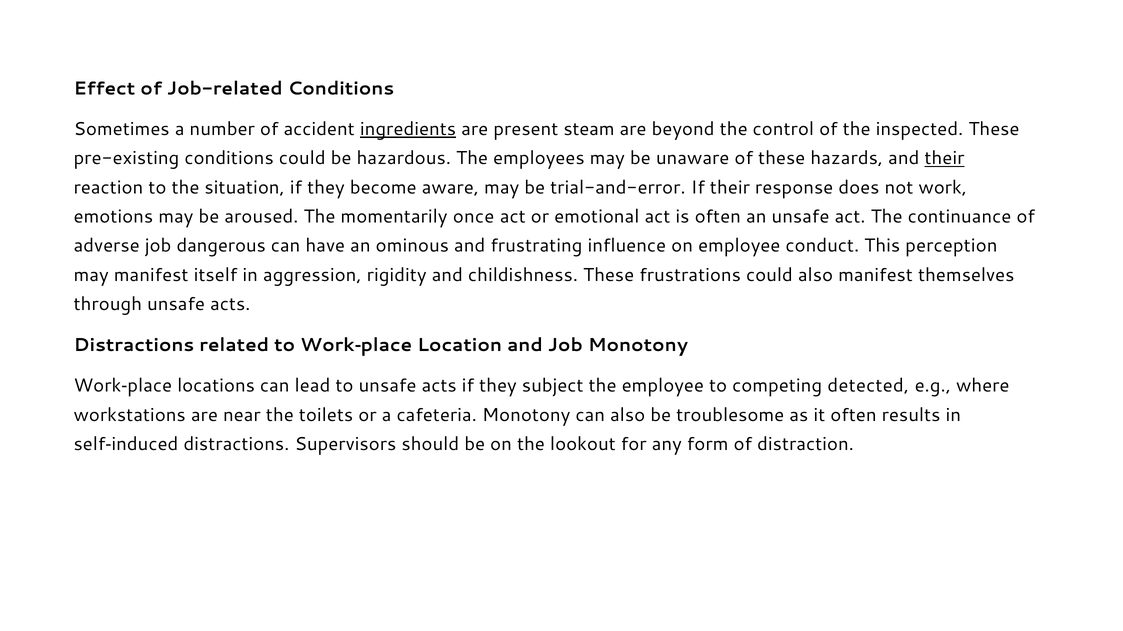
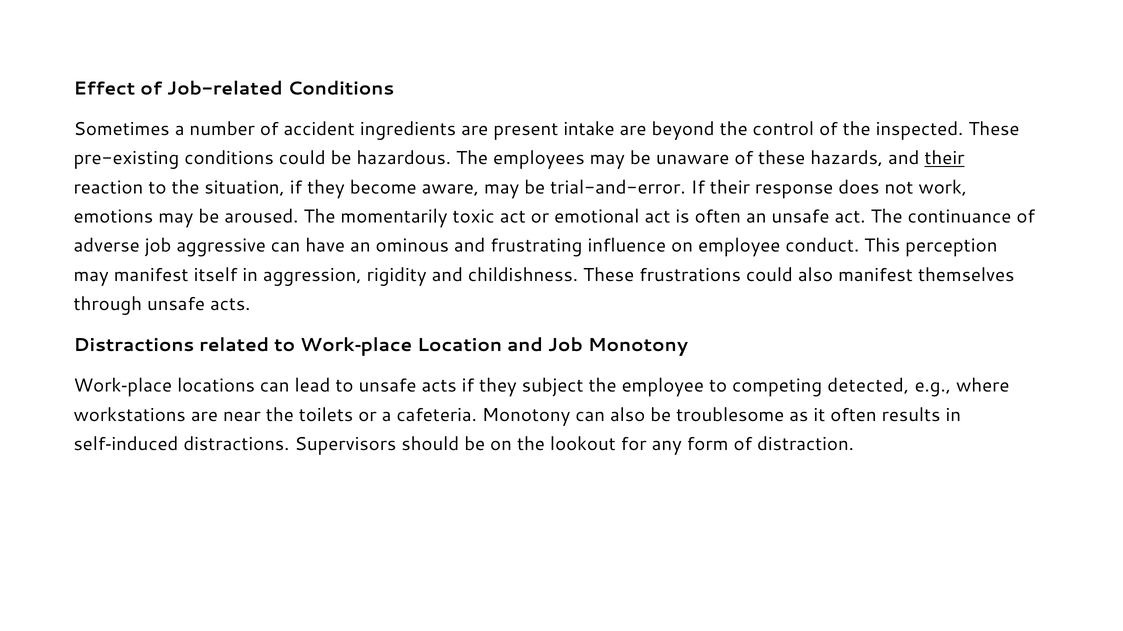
ingredients underline: present -> none (408, 129)
steam: steam -> intake (589, 129)
once: once -> toxic (474, 217)
dangerous: dangerous -> aggressive (221, 246)
